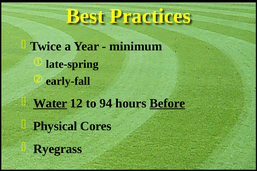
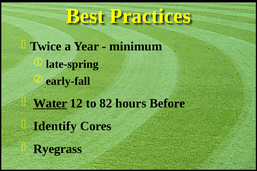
94: 94 -> 82 (106, 103)
Before underline: present -> none (167, 103)
Physical: Physical -> Identify (55, 126)
